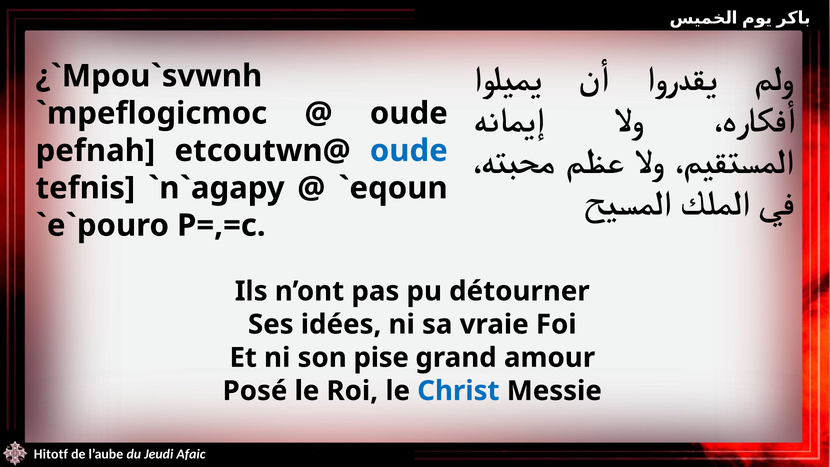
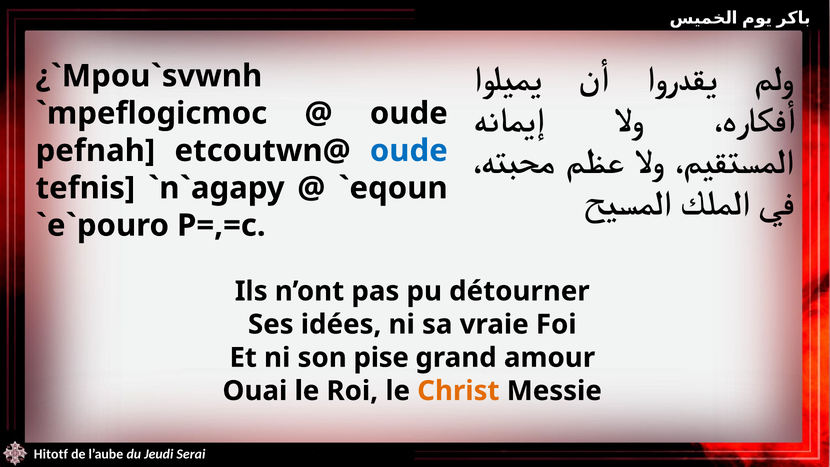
Posé: Posé -> Ouai (255, 391)
Christ colour: blue -> orange (458, 391)
Afaic: Afaic -> Serai (191, 454)
